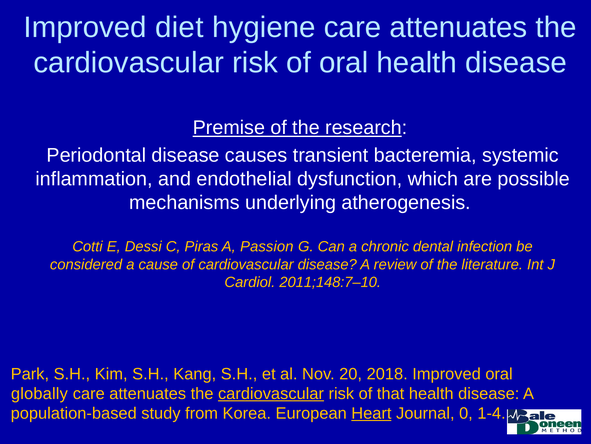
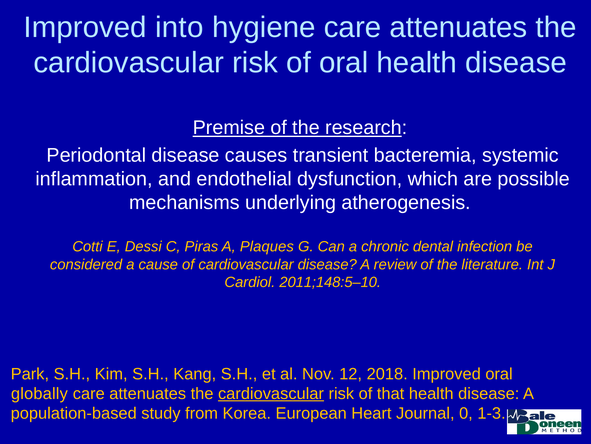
diet: diet -> into (179, 27)
Passion: Passion -> Plaques (267, 246)
2011;148:7–10: 2011;148:7–10 -> 2011;148:5–10 (330, 282)
20: 20 -> 12 (351, 373)
Heart underline: present -> none (371, 413)
1-4: 1-4 -> 1-3 (492, 413)
